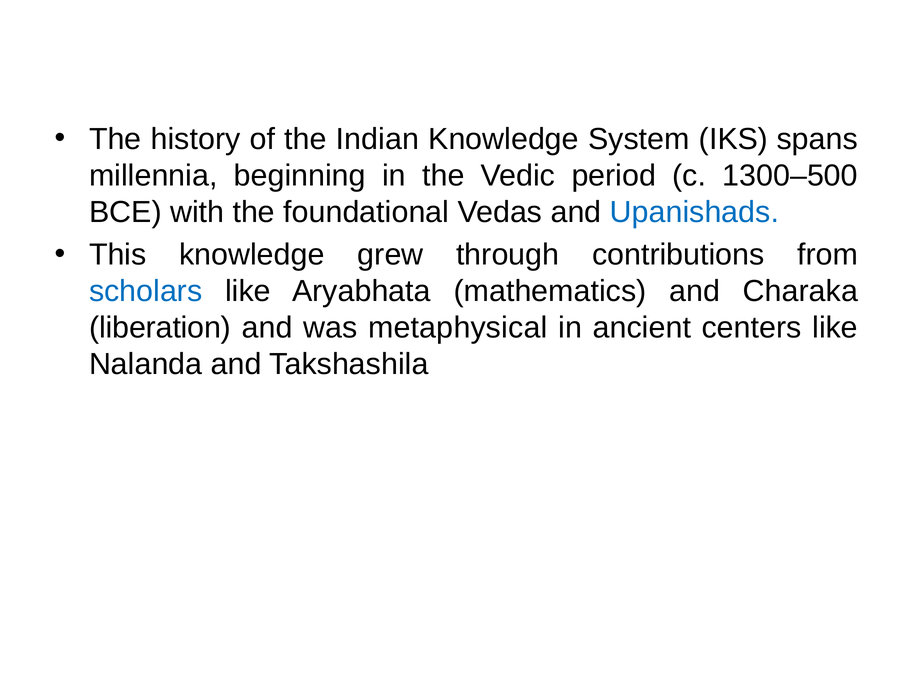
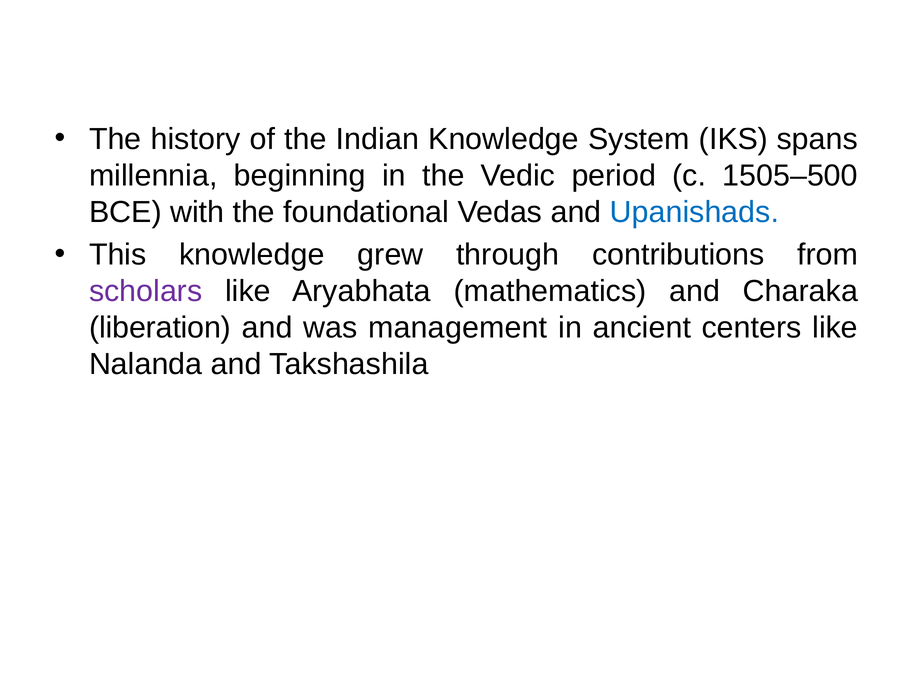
1300–500: 1300–500 -> 1505–500 (790, 176)
scholars colour: blue -> purple (146, 291)
metaphysical: metaphysical -> management (458, 328)
